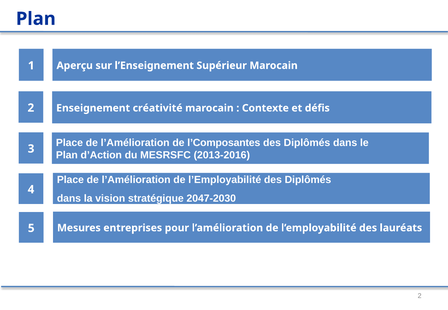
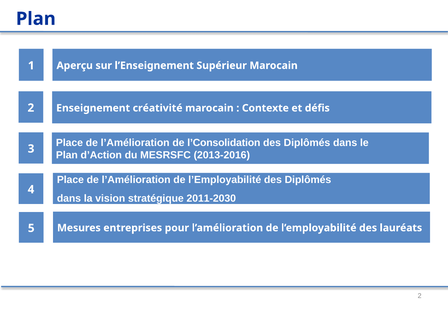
l’Composantes: l’Composantes -> l’Consolidation (224, 143)
2047-2030: 2047-2030 -> 2011-2030 (211, 199)
